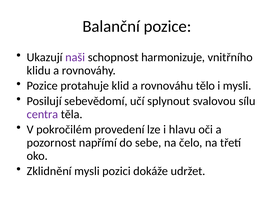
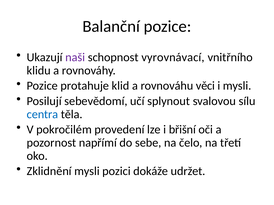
harmonizuje: harmonizuje -> vyrovnávací (173, 57)
tělo: tělo -> věci (205, 86)
centra colour: purple -> blue (42, 115)
hlavu: hlavu -> břišní (182, 130)
